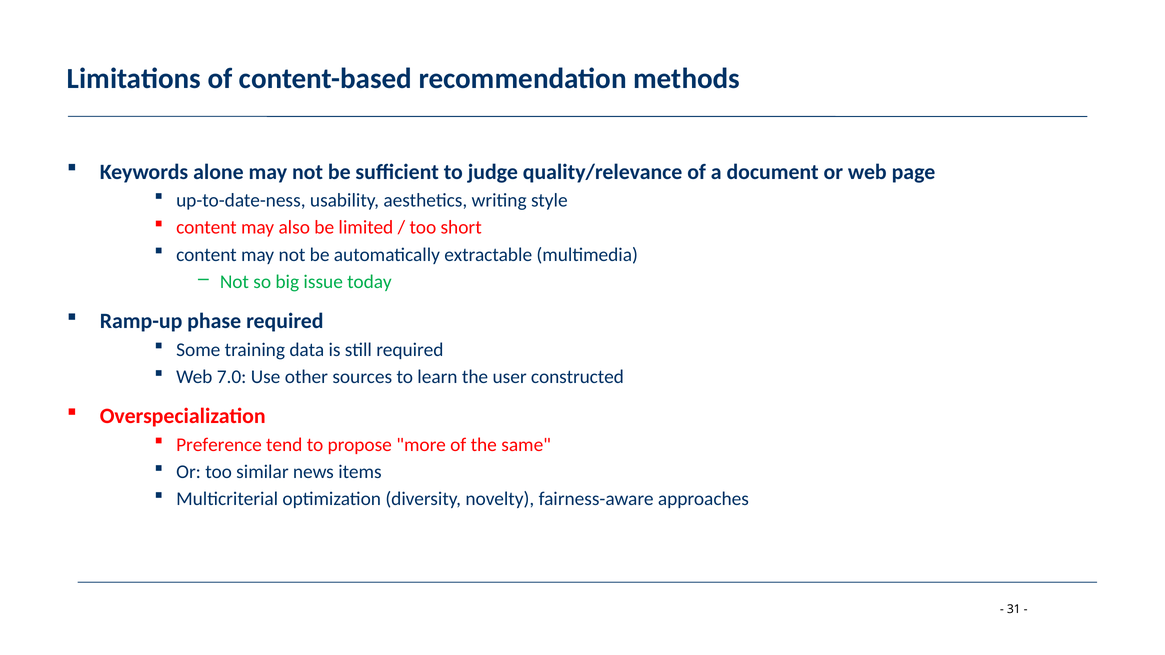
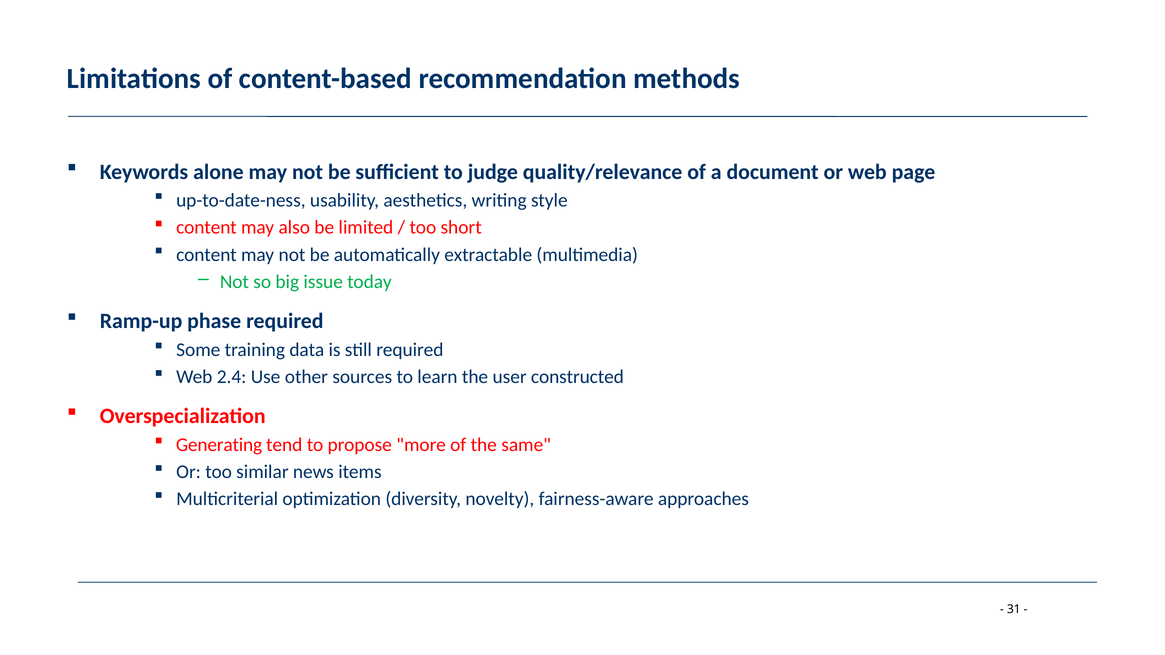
7.0: 7.0 -> 2.4 (232, 377)
Preference: Preference -> Generating (219, 445)
